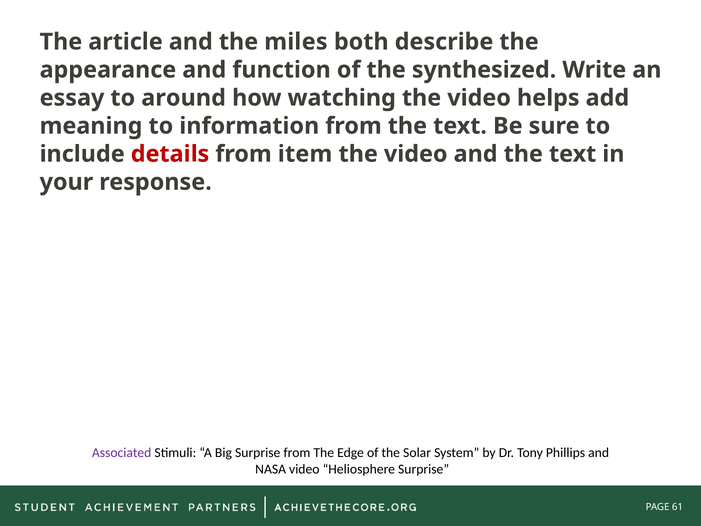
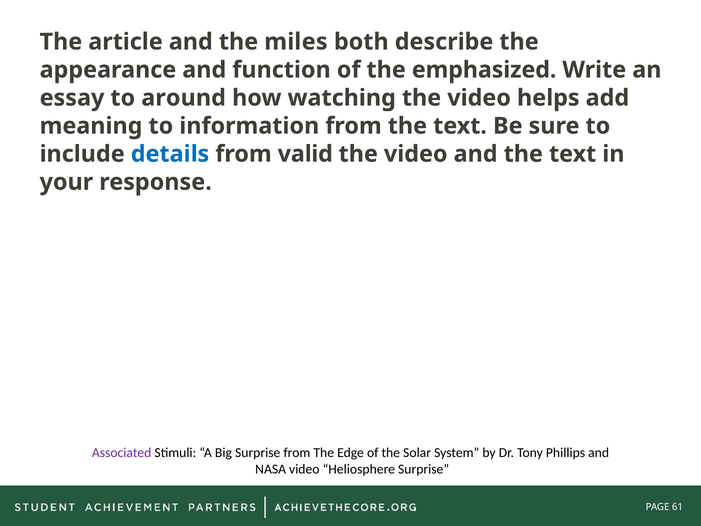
synthesized: synthesized -> emphasized (484, 70)
details colour: red -> blue (170, 154)
item: item -> valid (305, 154)
